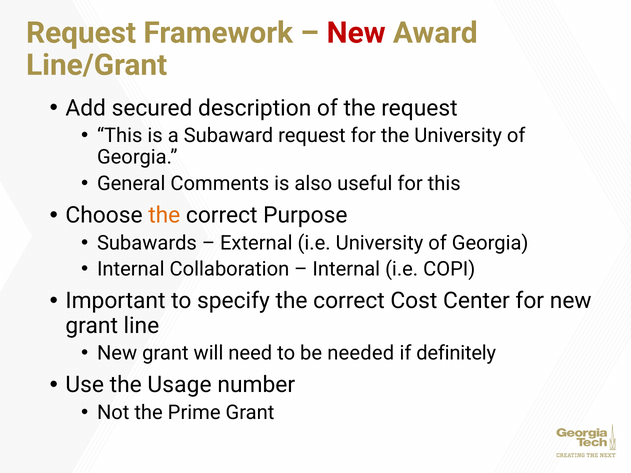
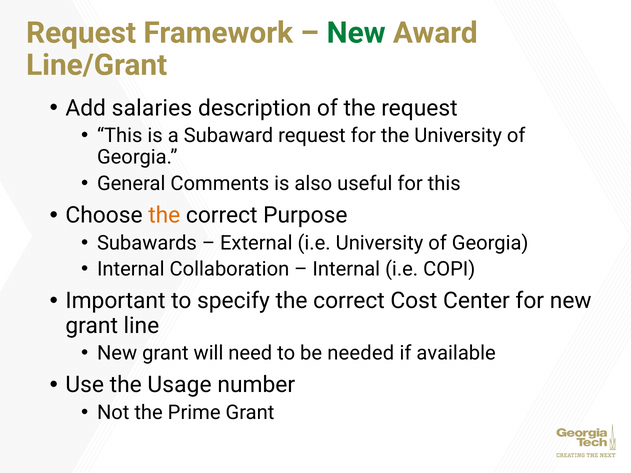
New colour: red -> green (356, 33)
secured: secured -> salaries (152, 108)
definitely: definitely -> available (456, 353)
